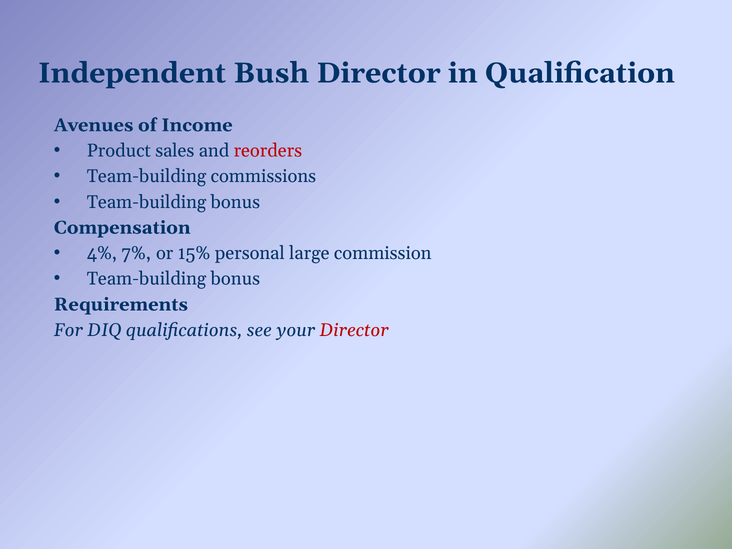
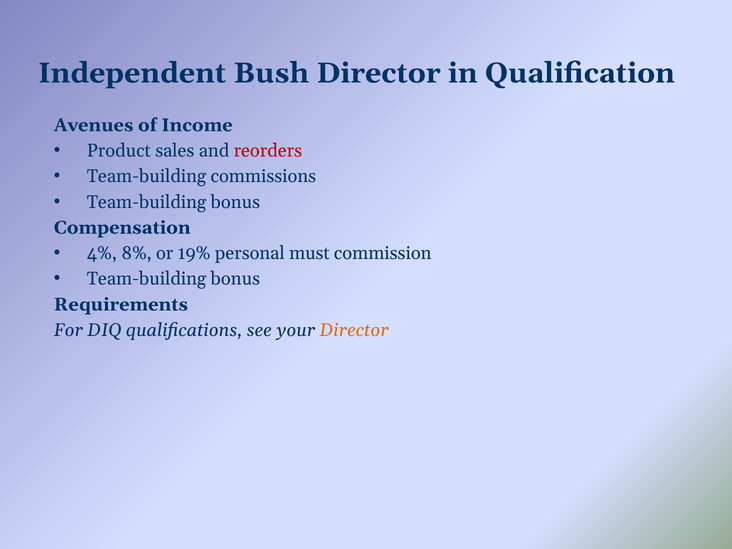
7%: 7% -> 8% (137, 253)
15%: 15% -> 19% (194, 253)
large: large -> must (309, 253)
Director colour: red -> orange (354, 330)
